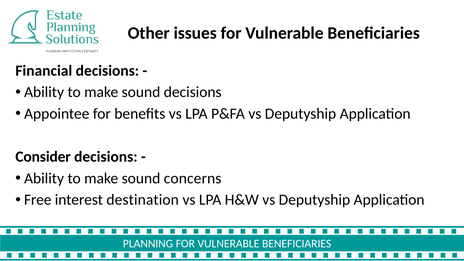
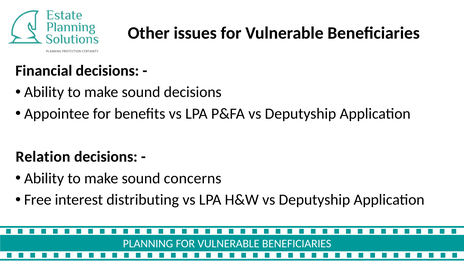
Consider: Consider -> Relation (43, 157)
destination: destination -> distributing (143, 200)
